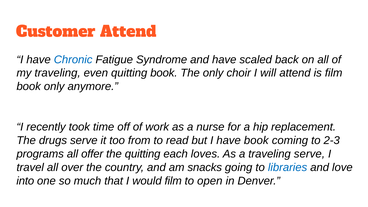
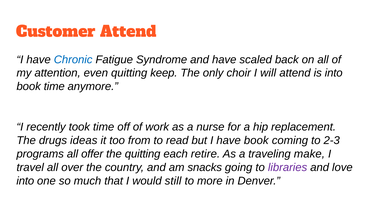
my traveling: traveling -> attention (58, 73)
quitting book: book -> keep (164, 73)
is film: film -> into (334, 73)
book only: only -> time (54, 87)
drugs serve: serve -> ideas (84, 140)
loves: loves -> retire (205, 154)
traveling serve: serve -> make (309, 154)
libraries colour: blue -> purple (288, 167)
would film: film -> still (173, 181)
open: open -> more (210, 181)
